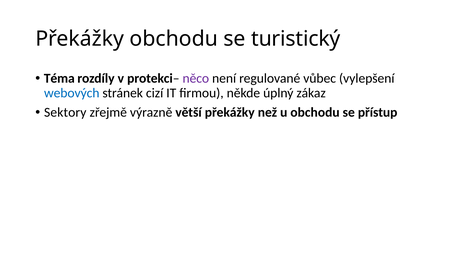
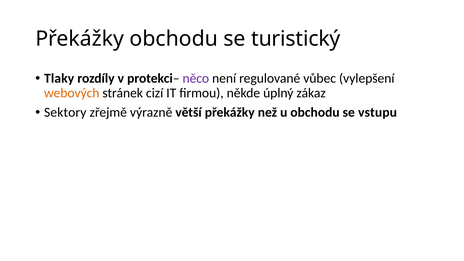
Téma: Téma -> Tlaky (59, 78)
webových colour: blue -> orange (72, 93)
přístup: přístup -> vstupu (378, 113)
